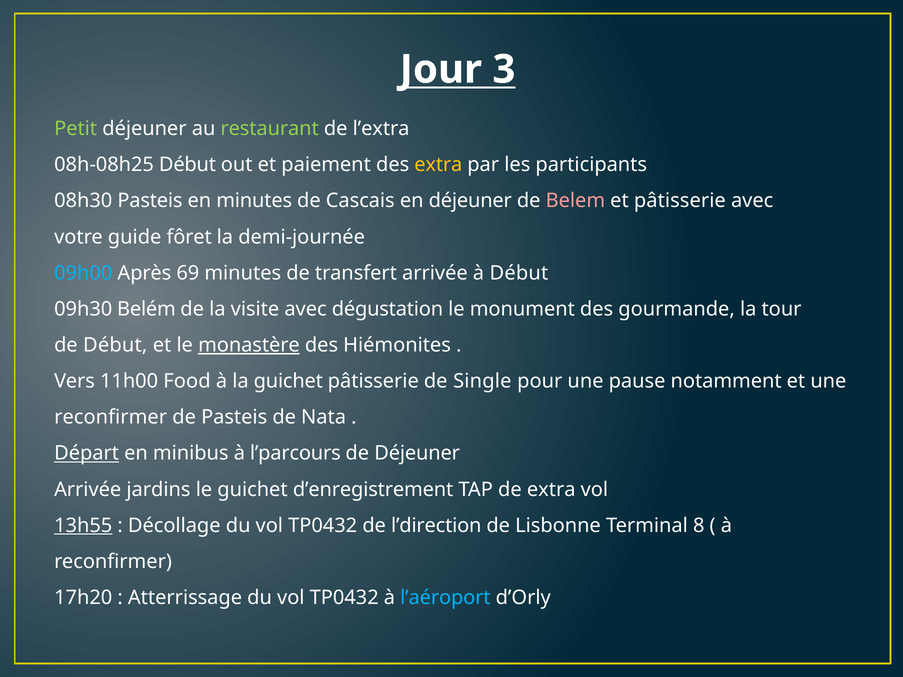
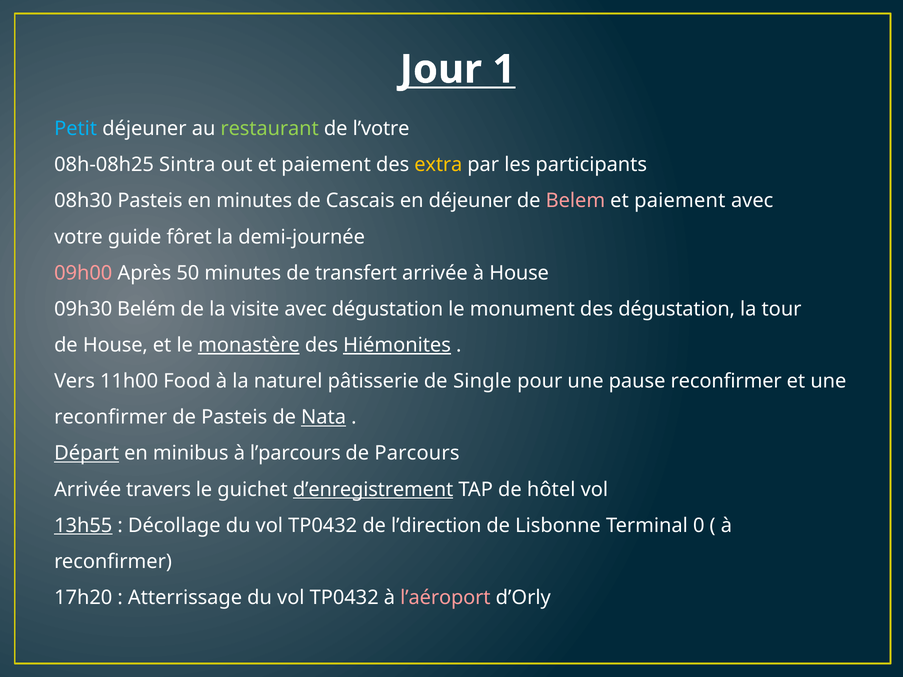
3: 3 -> 1 (504, 69)
Petit colour: light green -> light blue (76, 129)
l’extra: l’extra -> l’votre (381, 129)
08h-08h25 Début: Début -> Sintra (187, 165)
pâtisserie: pâtisserie -> paiement (680, 201)
09h00 colour: light blue -> pink (83, 273)
69: 69 -> 50 (188, 273)
à Début: Début -> House (519, 273)
des gourmande: gourmande -> dégustation (677, 309)
de Début: Début -> House (115, 345)
Hiémonites underline: none -> present (397, 345)
la guichet: guichet -> naturel (288, 381)
pause notamment: notamment -> reconfirmer (726, 381)
Nata underline: none -> present (324, 417)
de Déjeuner: Déjeuner -> Parcours (417, 453)
jardins: jardins -> travers (159, 490)
d’enregistrement underline: none -> present (373, 490)
de extra: extra -> hôtel (551, 490)
8: 8 -> 0 (699, 526)
l’aéroport colour: light blue -> pink (445, 598)
